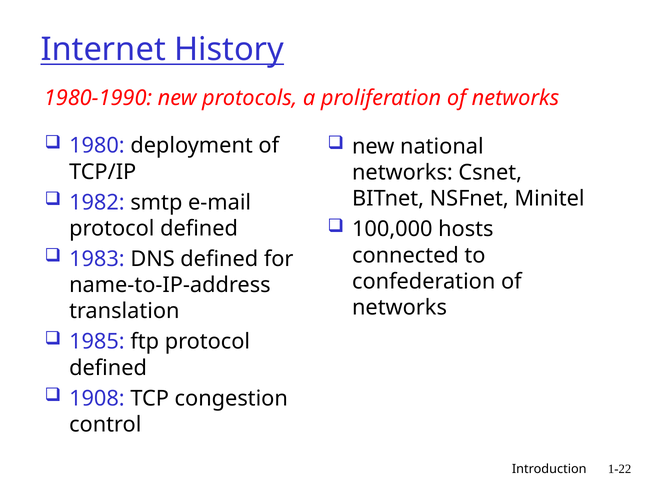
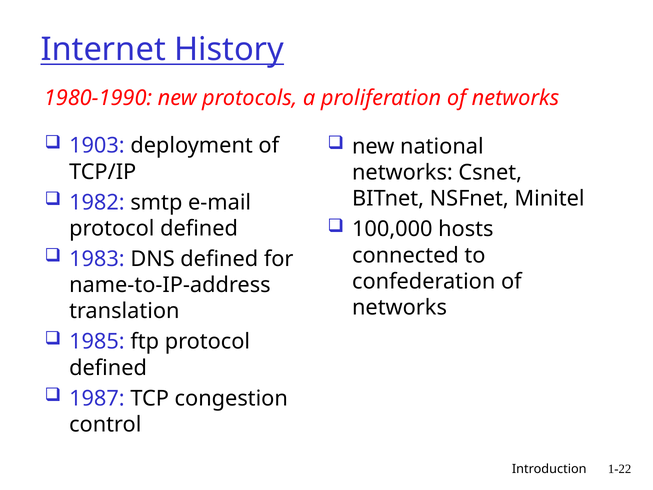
1980: 1980 -> 1903 (97, 146)
1908: 1908 -> 1987 (97, 398)
